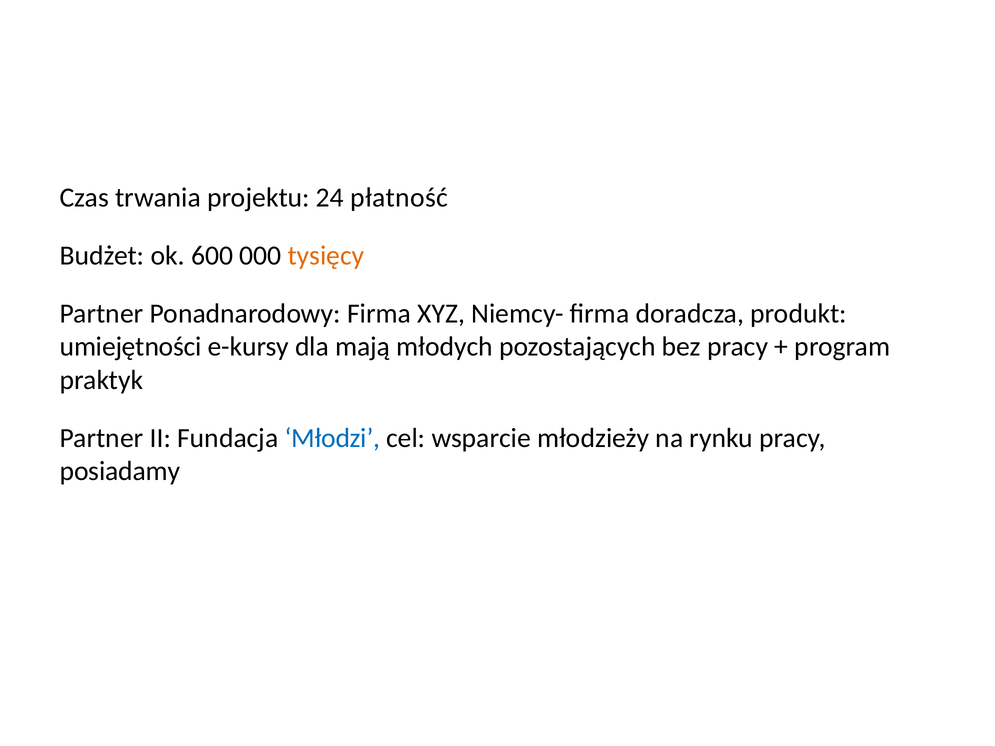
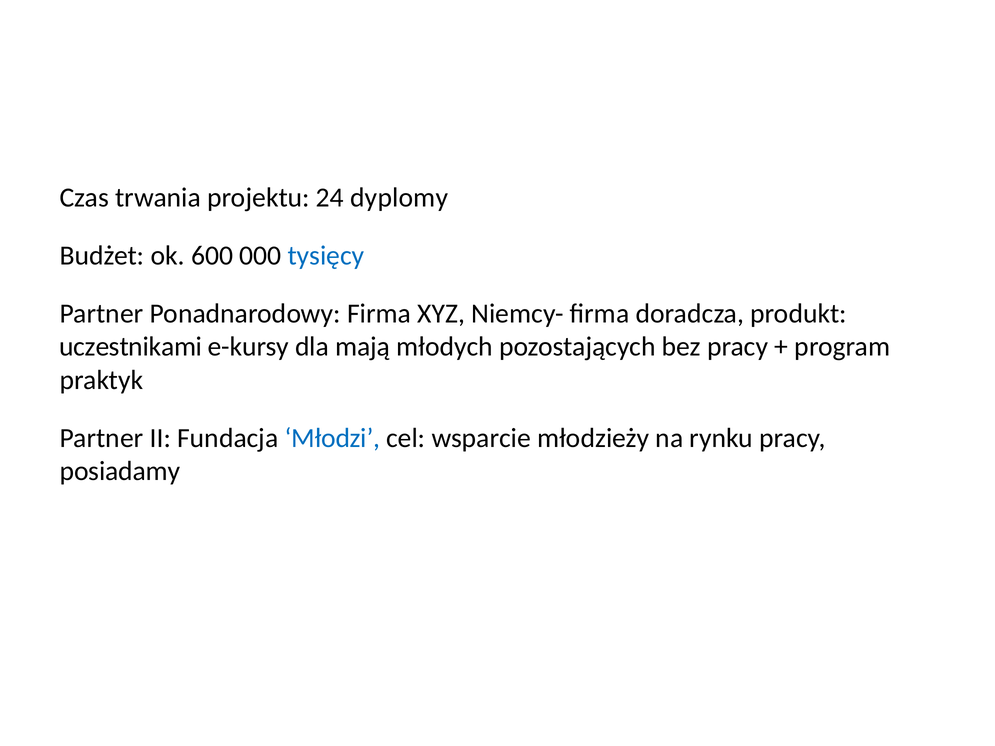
płatność: płatność -> dyplomy (399, 198)
tysięcy colour: orange -> blue (326, 256)
umiejętności: umiejętności -> uczestnikami (131, 347)
